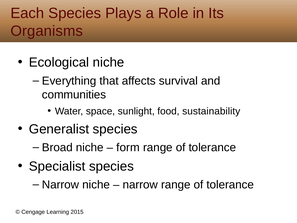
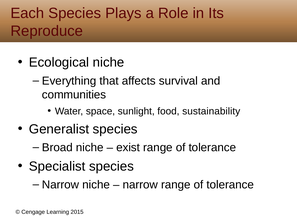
Organisms: Organisms -> Reproduce (47, 31)
form: form -> exist (128, 147)
